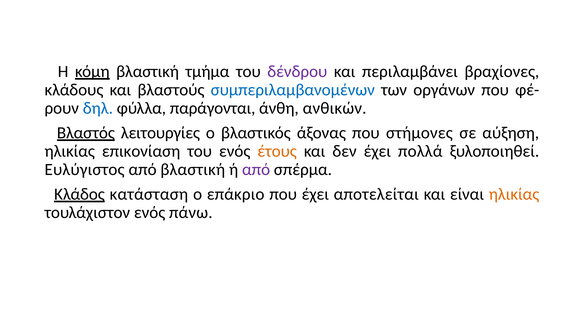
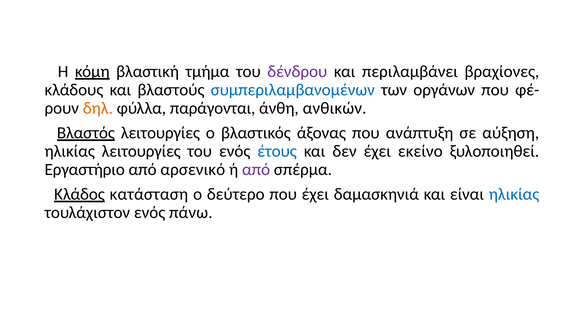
δηλ colour: blue -> orange (98, 108)
στήμονες: στήμονες -> ανάπτυξη (420, 133)
ηλικίας επικονίαση: επικονίαση -> λειτουργίες (141, 151)
έτους colour: orange -> blue (277, 151)
πολλά: πολλά -> εκείνο (420, 151)
Ευλύγιστος: Ευλύγιστος -> Εργαστήριο (85, 169)
από βλαστική: βλαστική -> αρσενικό (193, 169)
επάκριο: επάκριο -> δεύτερο (236, 194)
αποτελείται: αποτελείται -> δαμασκηνιά (376, 194)
ηλικίας colour: orange -> blue (514, 194)
